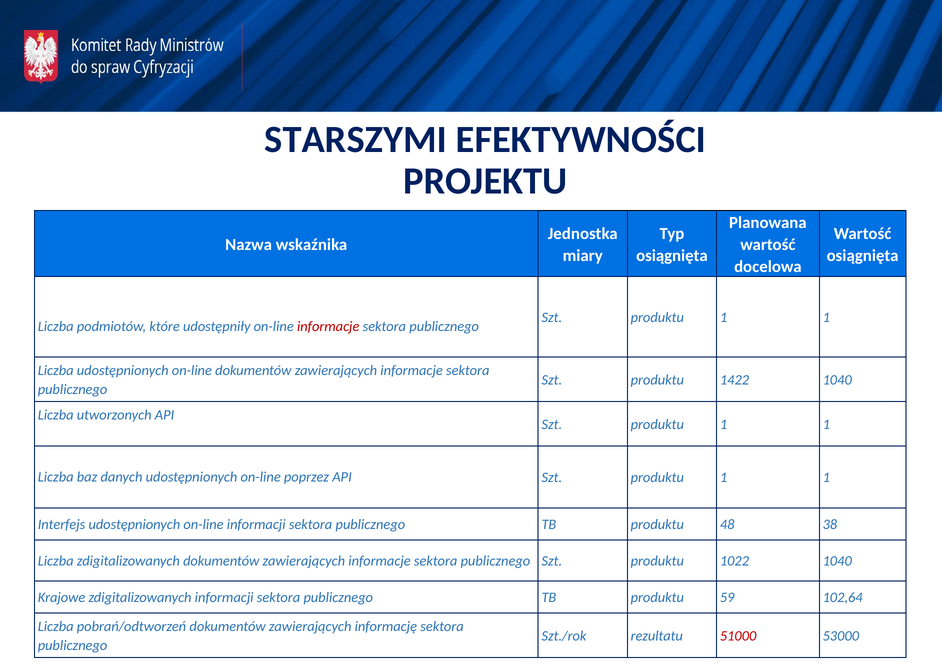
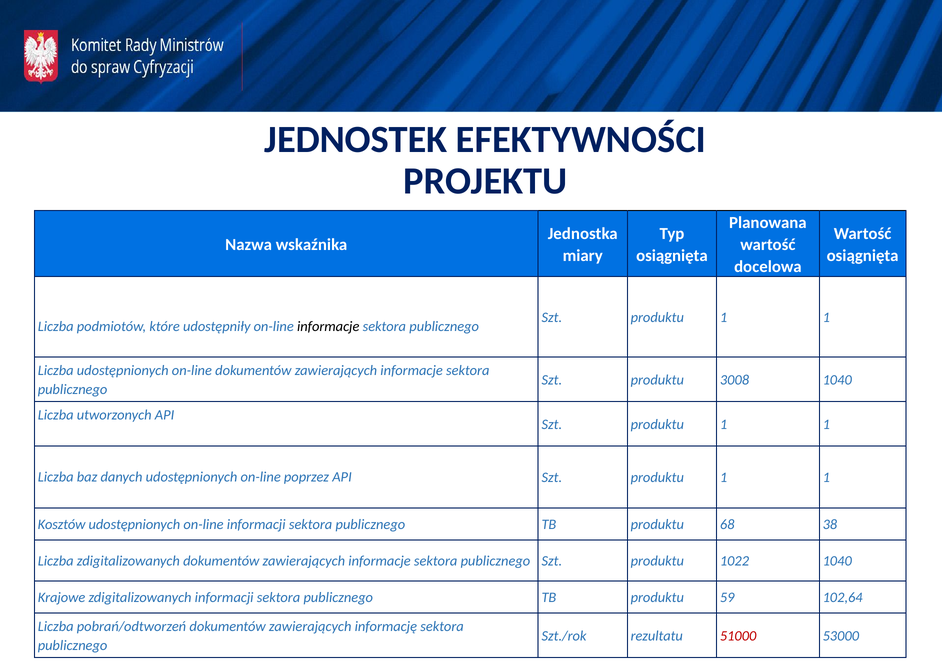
STARSZYMI: STARSZYMI -> JEDNOSTEK (356, 140)
informacje colour: red -> black (328, 327)
1422: 1422 -> 3008 (735, 380)
Interfejs: Interfejs -> Kosztów (62, 525)
48: 48 -> 68 (727, 525)
